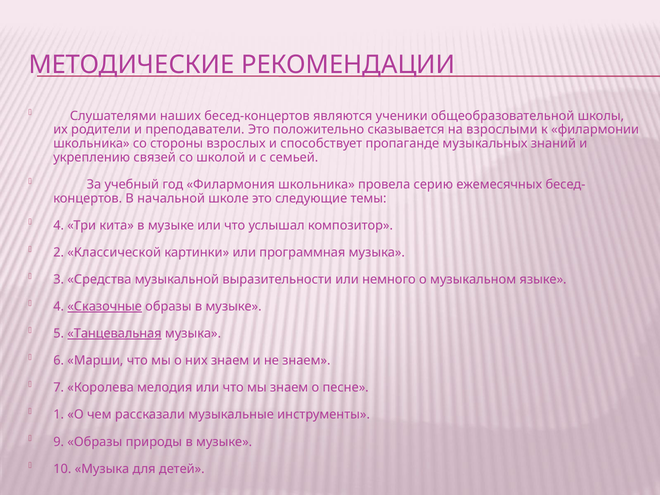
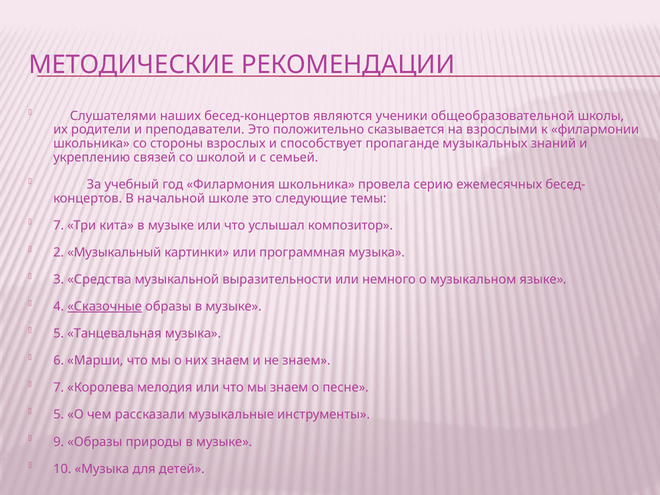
4: 4 -> 7 (59, 225)
Классической: Классической -> Музыкальный (114, 252)
Танцевальная underline: present -> none (114, 334)
1: 1 -> 5 (59, 415)
